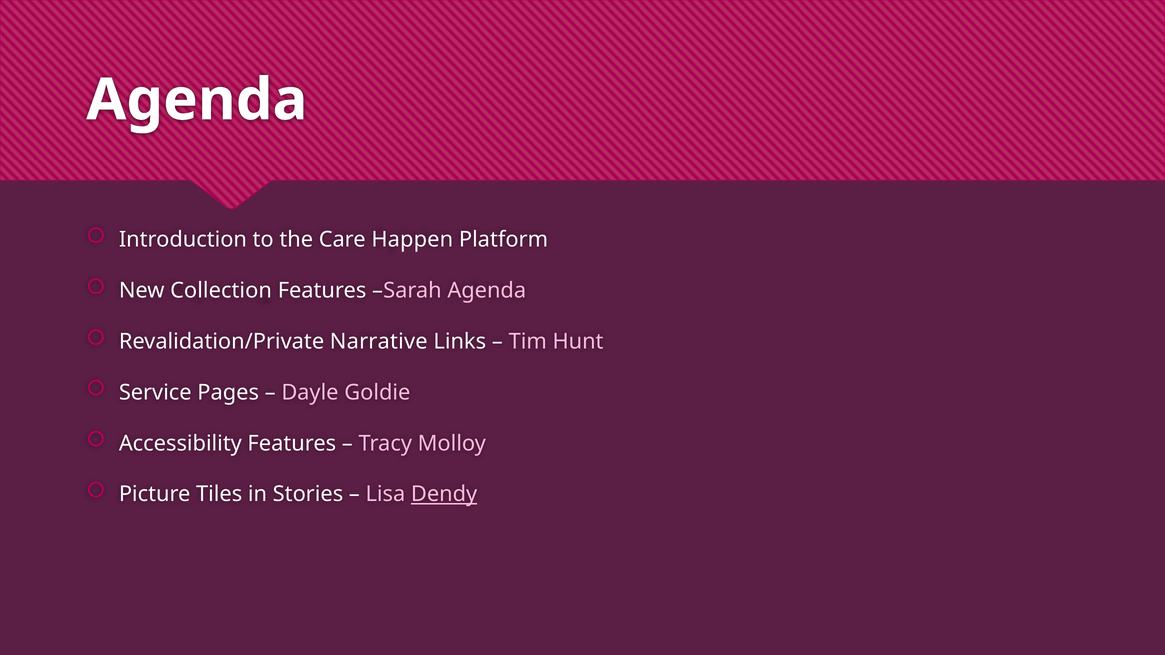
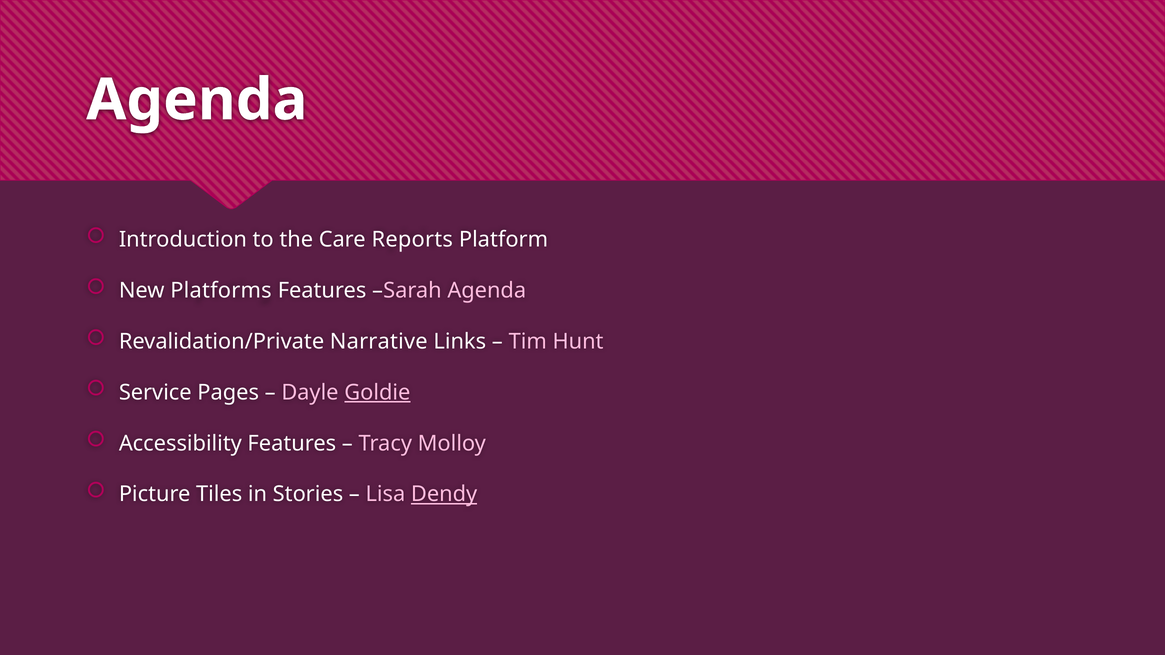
Happen: Happen -> Reports (412, 240)
Collection: Collection -> Platforms (221, 291)
Goldie underline: none -> present (377, 393)
